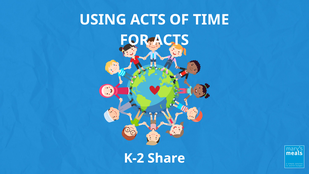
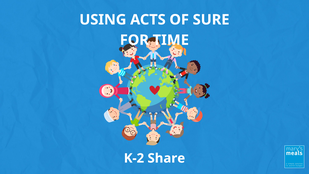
TIME: TIME -> SURE (211, 20)
FOR ACTS: ACTS -> TIME (171, 40)
